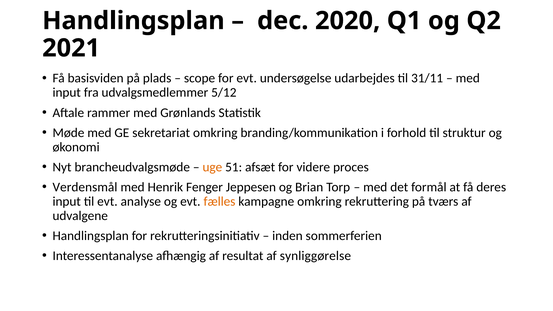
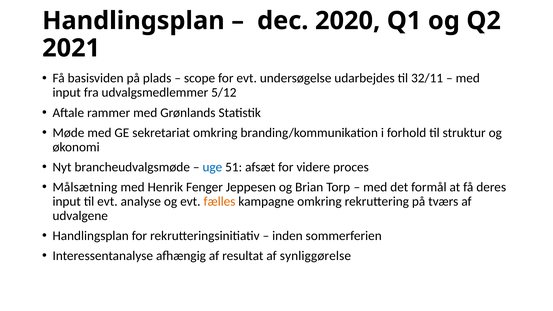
31/11: 31/11 -> 32/11 (427, 78)
uge colour: orange -> blue (212, 167)
Verdensmål: Verdensmål -> Målsætning (85, 187)
